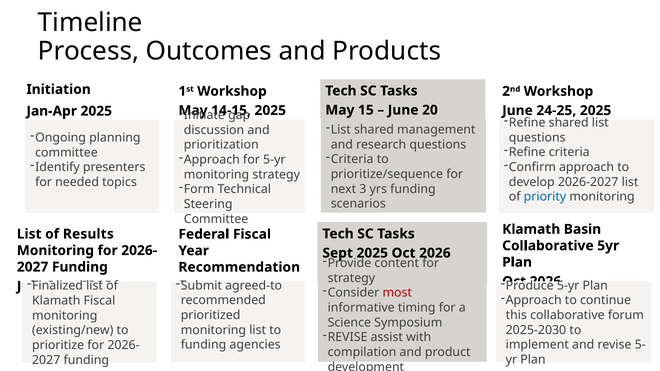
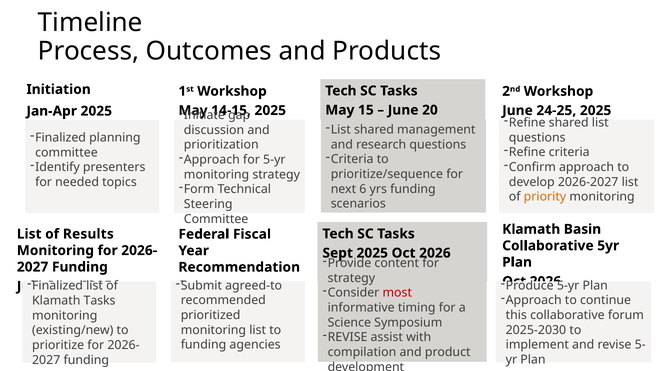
Ongoing: Ongoing -> Finalized (61, 138)
3: 3 -> 6 (363, 189)
priority colour: blue -> orange (545, 197)
Klamath Fiscal: Fiscal -> Tasks (100, 301)
